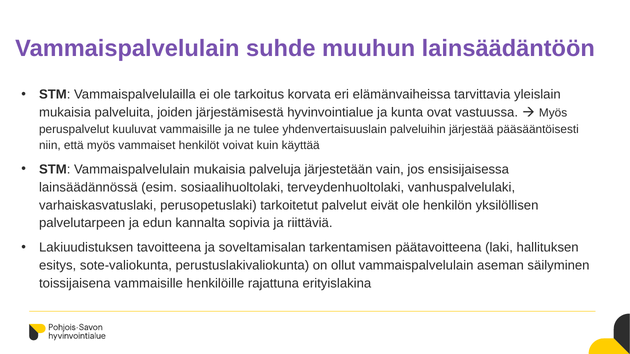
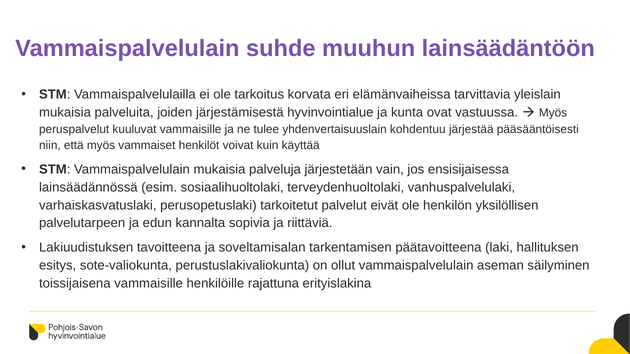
palveluihin: palveluihin -> kohdentuu (418, 130)
